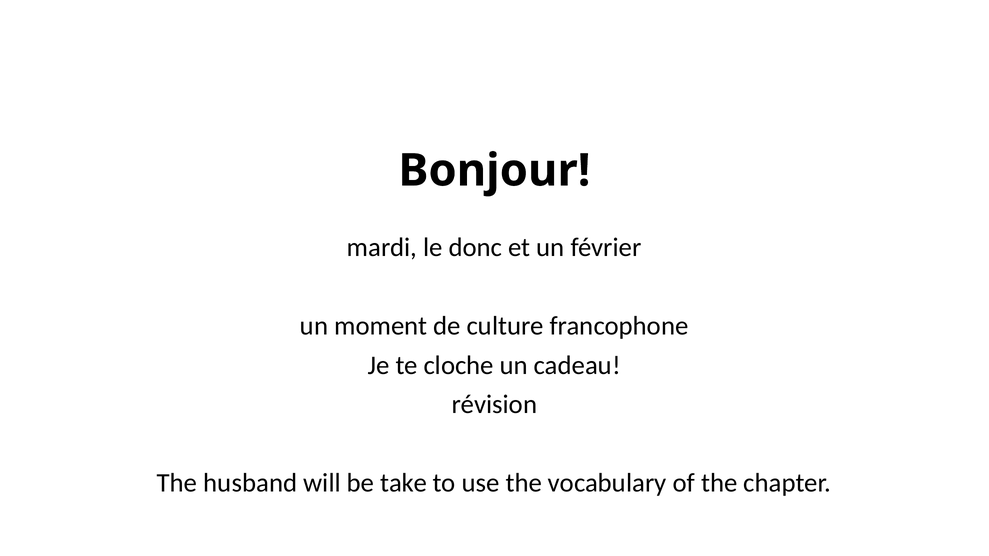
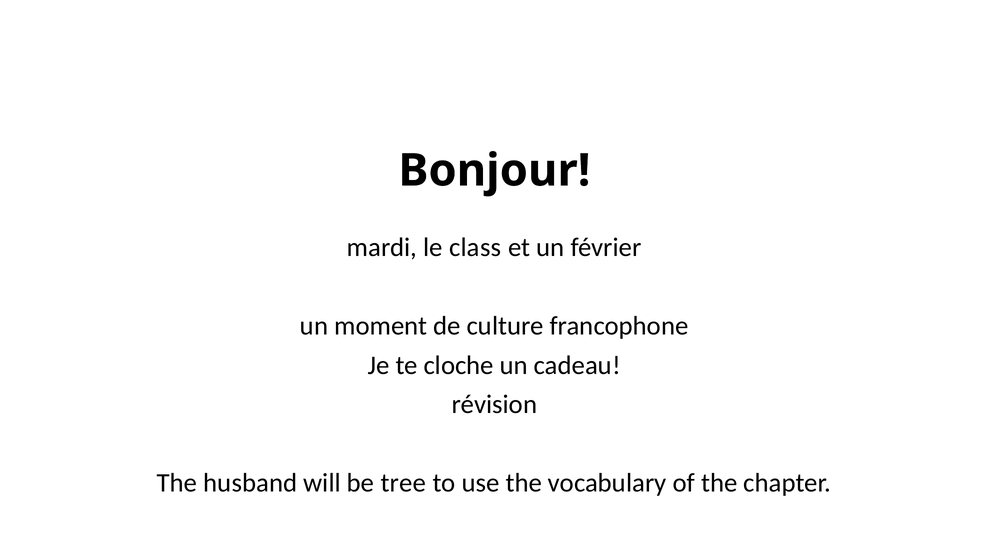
donc: donc -> class (475, 248)
take: take -> tree (403, 483)
